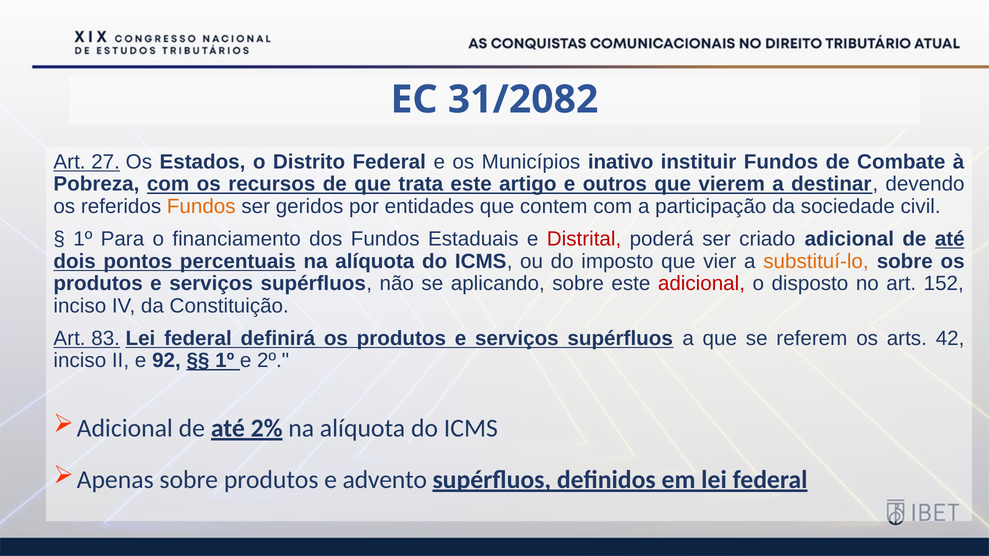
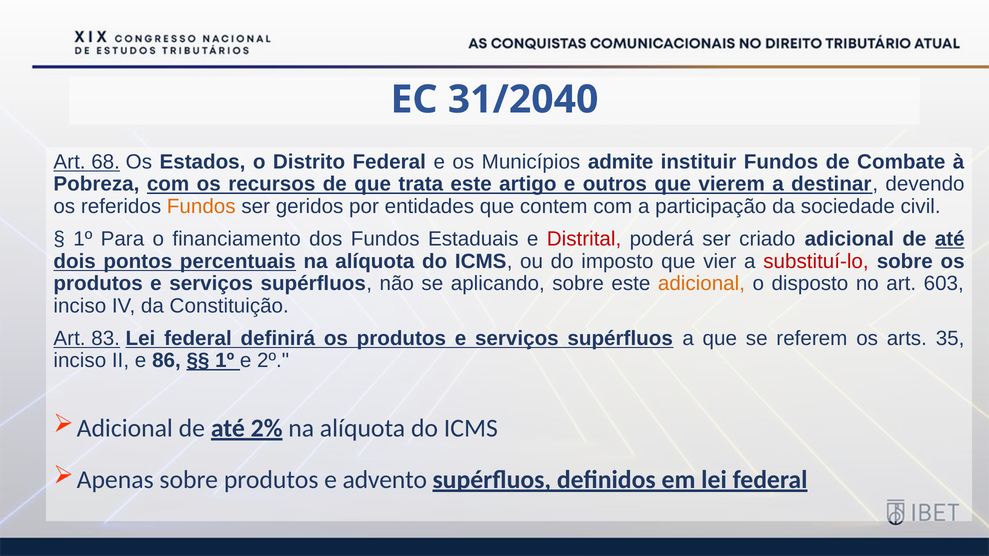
31/2082: 31/2082 -> 31/2040 (523, 100)
27: 27 -> 68 (106, 162)
inativo: inativo -> admite (621, 162)
substituí-lo colour: orange -> red (816, 261)
adicional colour: red -> orange (701, 284)
152: 152 -> 603 (944, 284)
42: 42 -> 35 (950, 339)
92: 92 -> 86 (166, 361)
